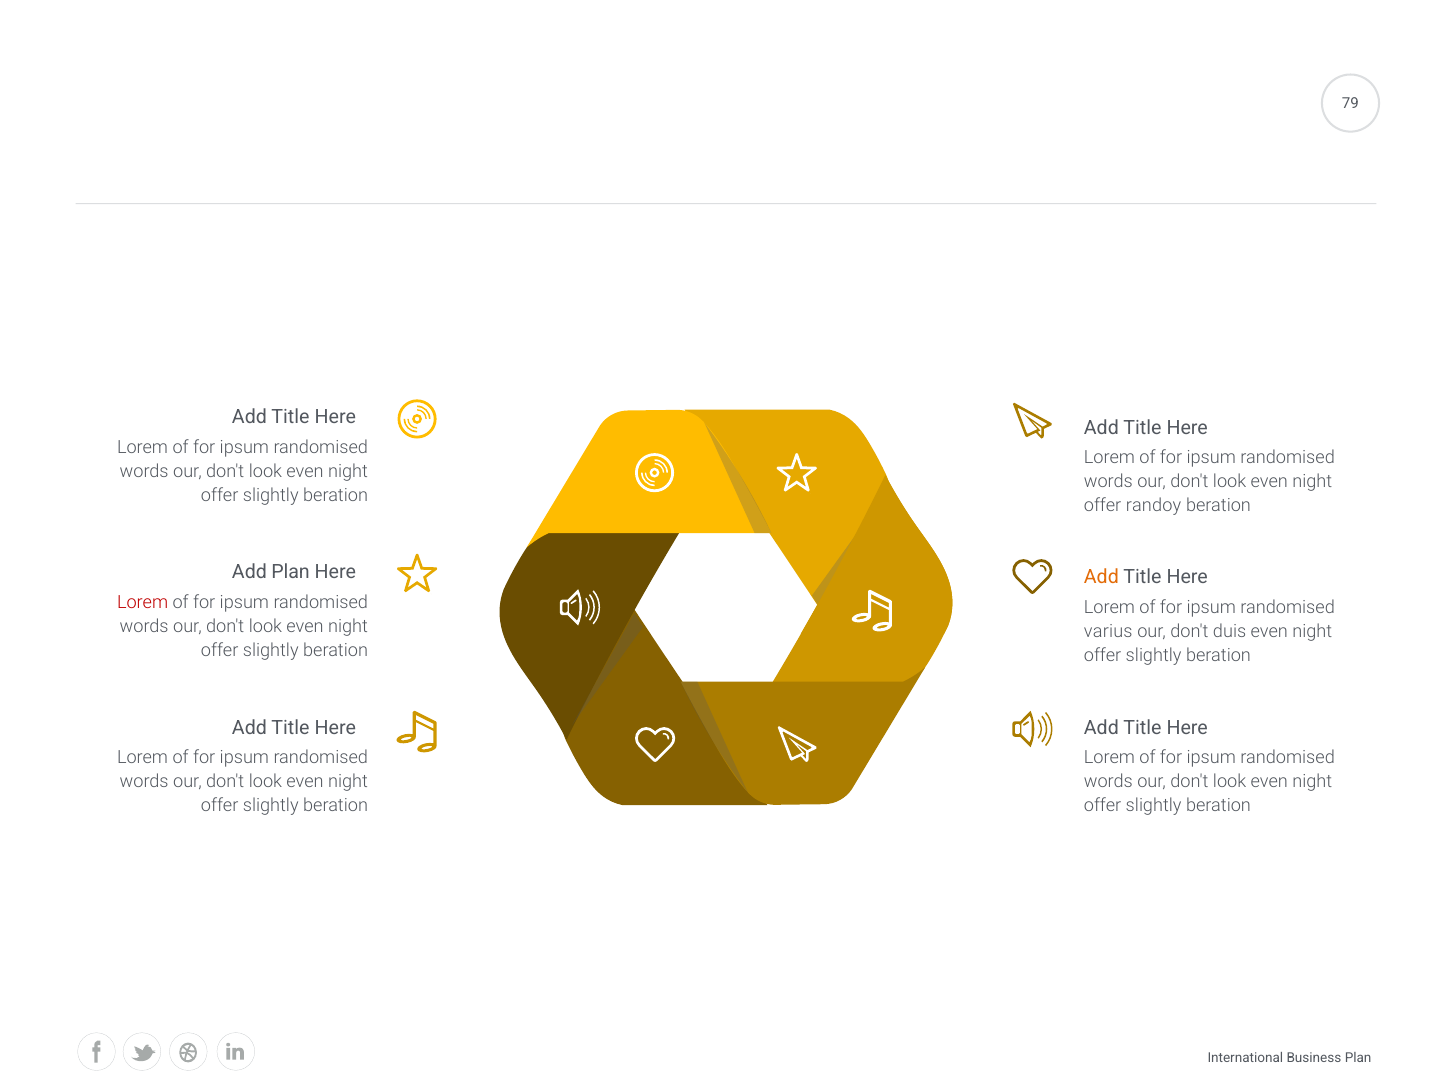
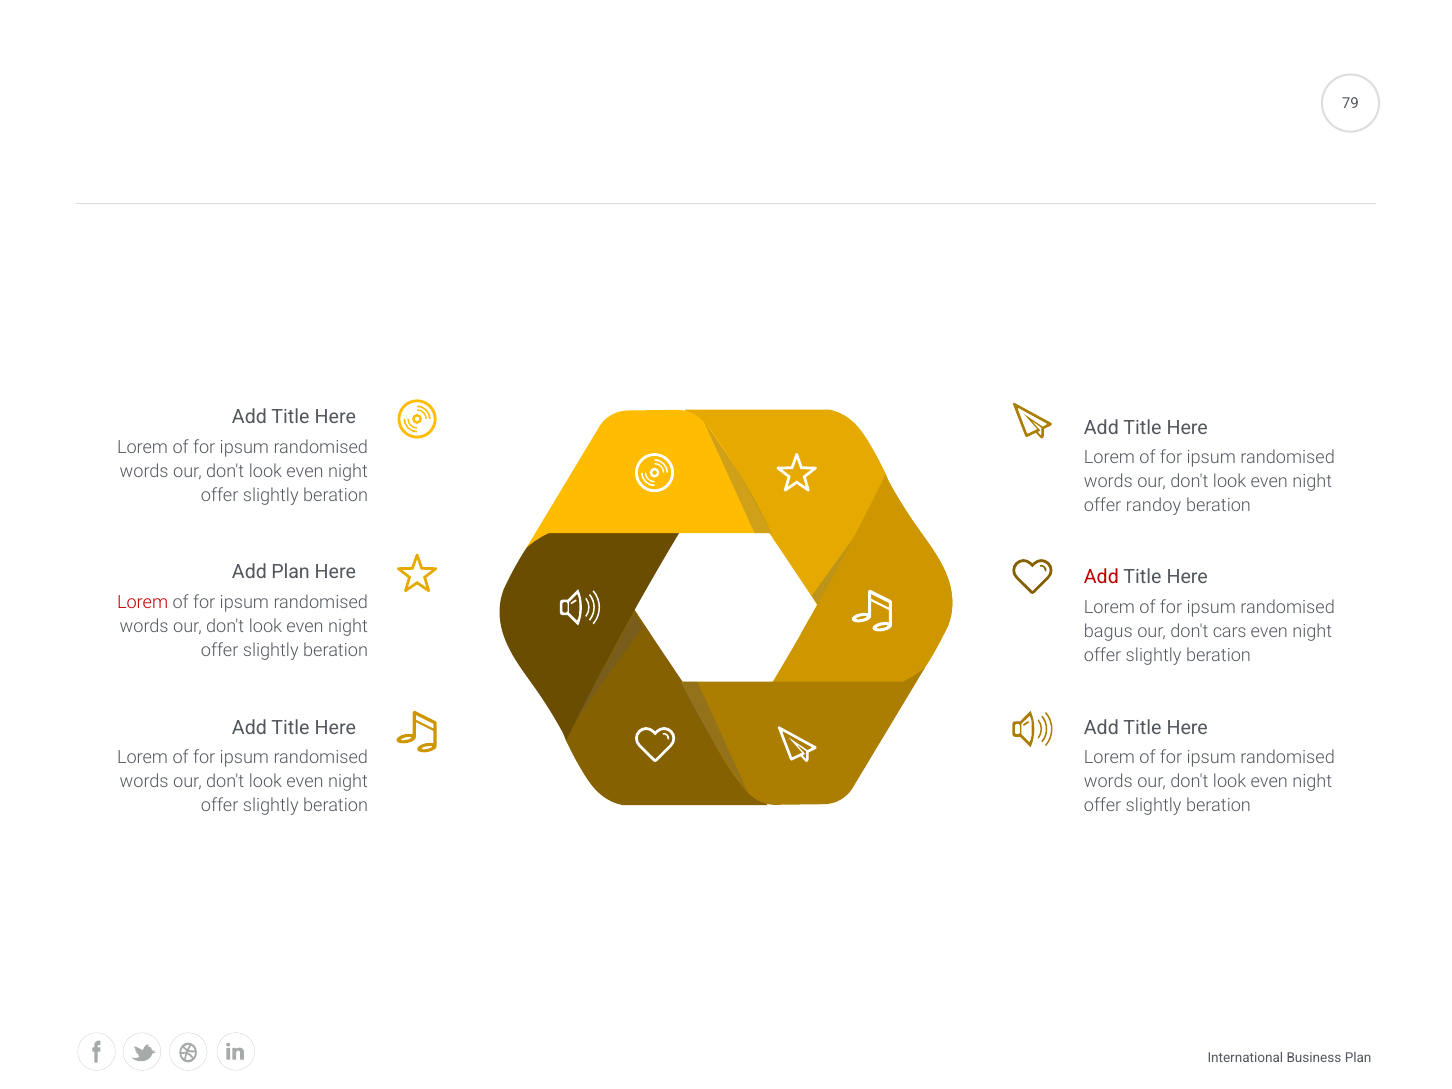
Add colour: orange -> red (1101, 577)
varius: varius -> bagus (1108, 632)
duis: duis -> cars (1230, 632)
